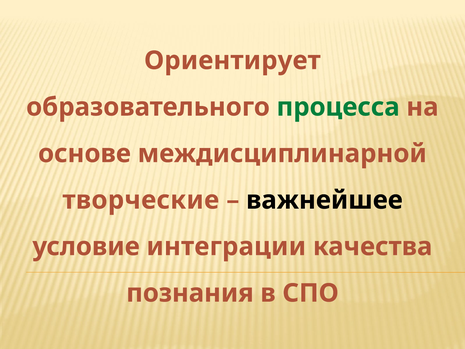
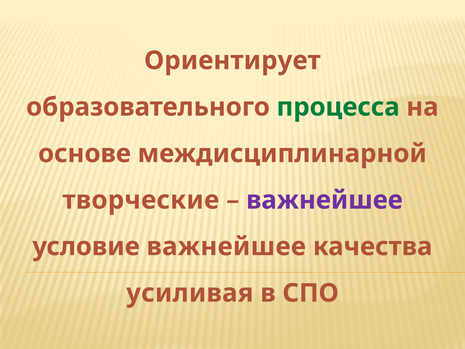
важнейшее colour: black -> purple (324, 200)
условие интеграции: интеграции -> важнейшее (226, 246)
познания: познания -> усиливая (190, 293)
